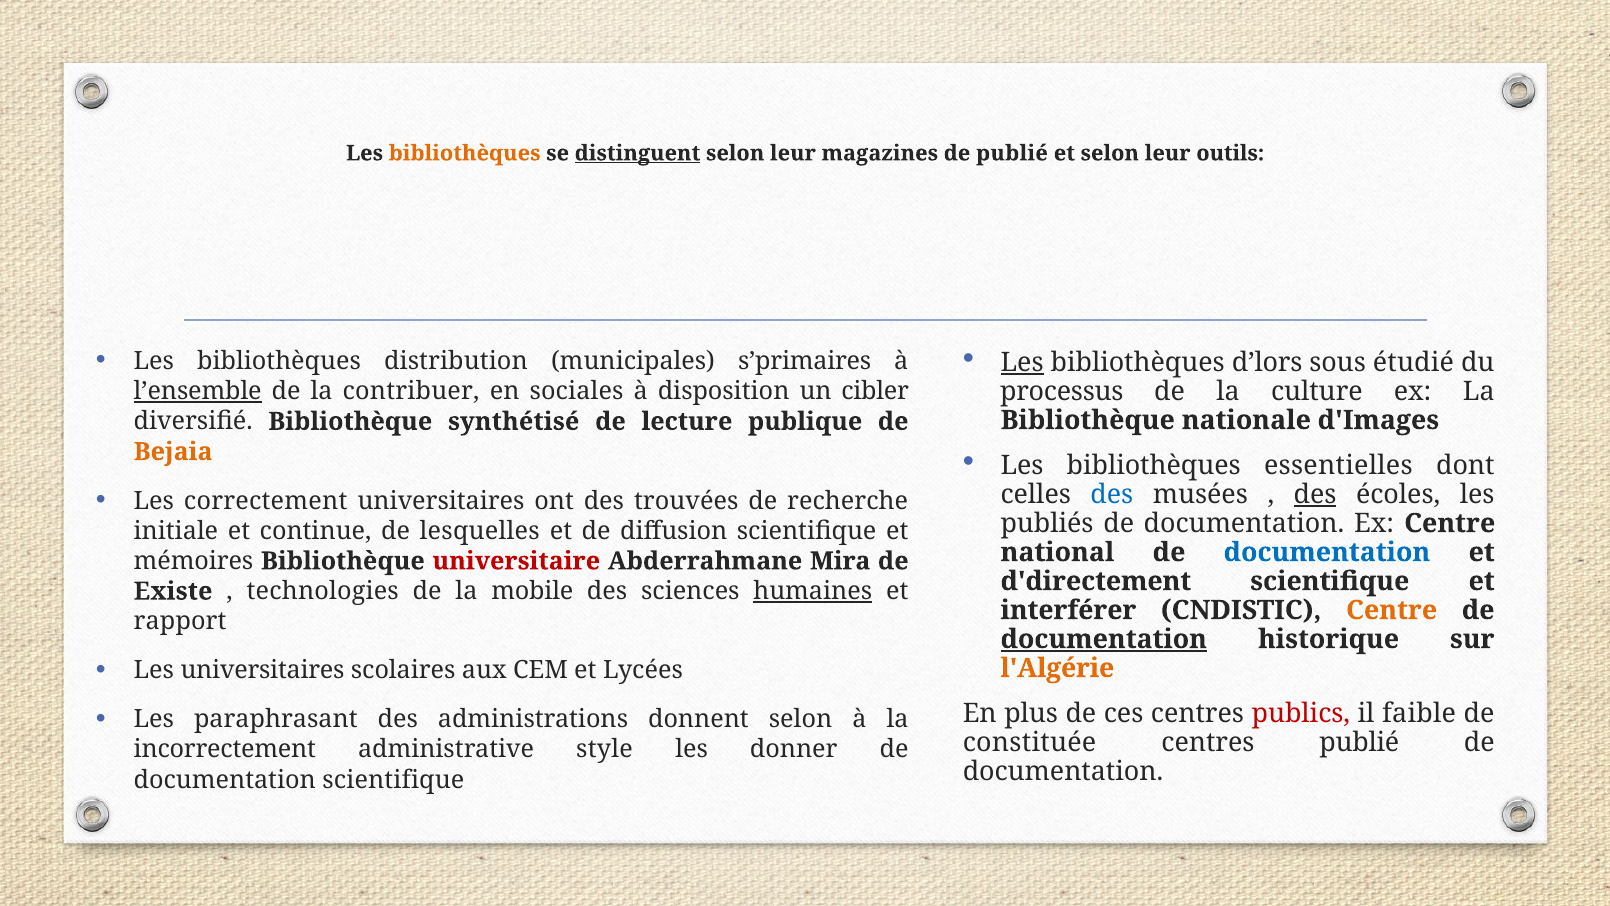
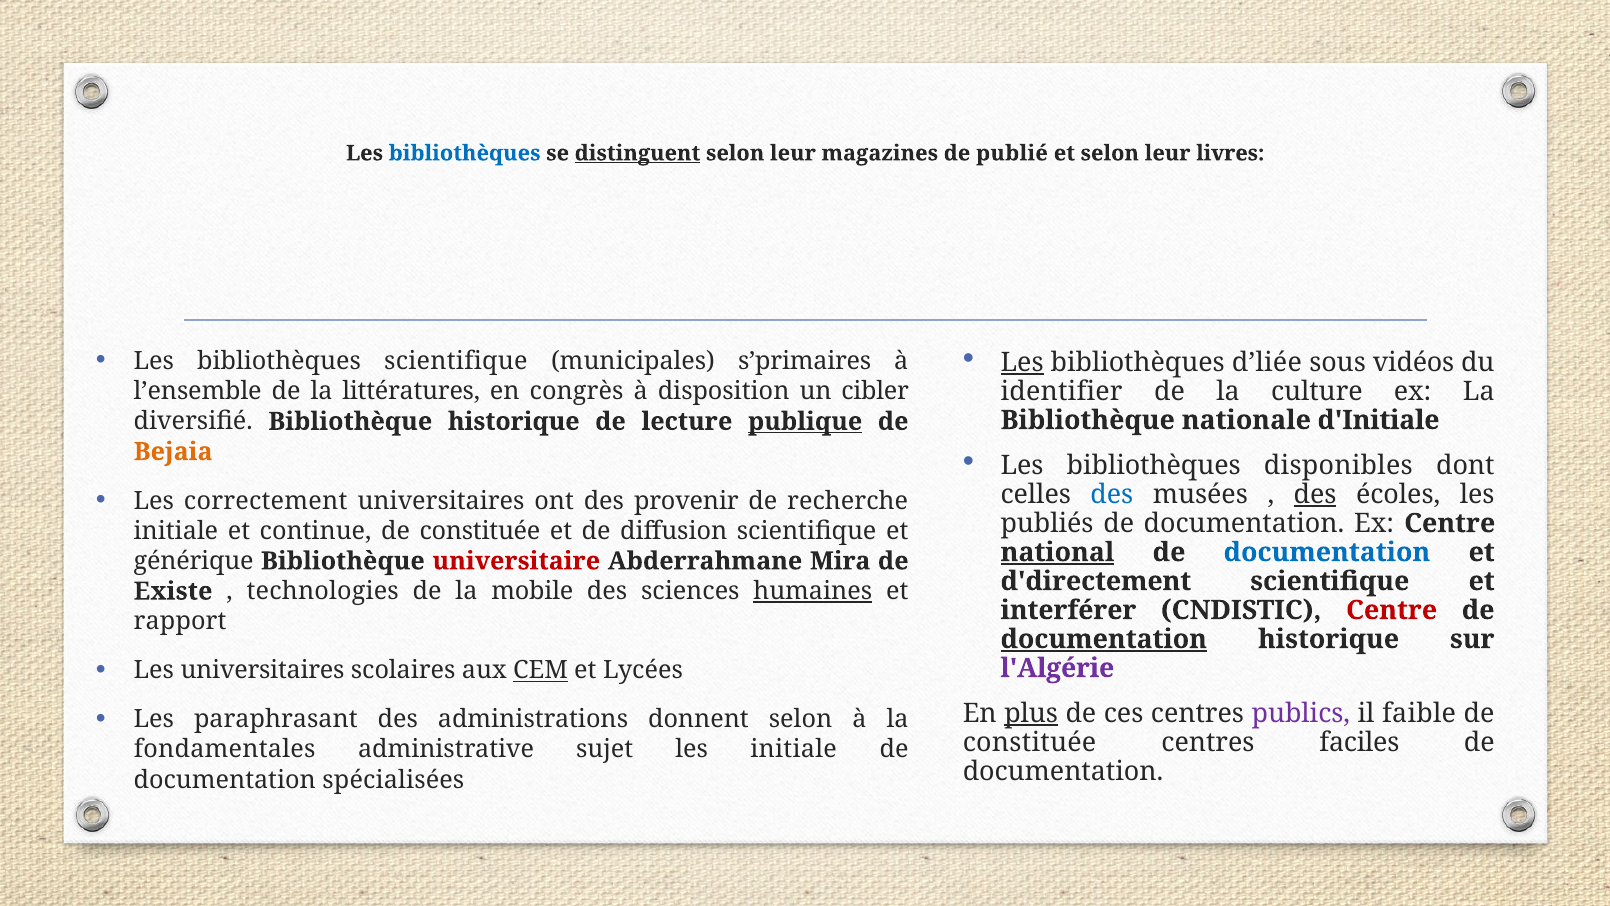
bibliothèques colour: orange -> blue (465, 153)
outils: outils -> livres (1230, 153)
d’lors: d’lors -> d’liée (1267, 362)
étudié: étudié -> vidéos (1414, 362)
bibliothèques distribution: distribution -> scientifique (456, 361)
processus: processus -> identifier (1062, 391)
l’ensemble underline: present -> none (198, 391)
contribuer: contribuer -> littératures (411, 391)
sociales: sociales -> congrès (577, 391)
d'Images: d'Images -> d'Initiale (1379, 420)
Bibliothèque synthétisé: synthétisé -> historique (514, 421)
publique underline: none -> present (805, 421)
essentielles: essentielles -> disponibles (1338, 465)
trouvées: trouvées -> provenir (686, 501)
continue de lesquelles: lesquelles -> constituée (480, 531)
national underline: none -> present (1057, 552)
mémoires: mémoires -> générique (194, 561)
Centre colour: orange -> red (1392, 610)
CEM underline: none -> present (541, 670)
l'Algérie colour: orange -> purple (1057, 668)
plus underline: none -> present (1031, 713)
publics colour: red -> purple (1301, 713)
centres publié: publié -> faciles (1359, 742)
incorrectement: incorrectement -> fondamentales (225, 749)
style: style -> sujet (605, 749)
les donner: donner -> initiale (794, 749)
documentation scientifique: scientifique -> spécialisées (393, 780)
